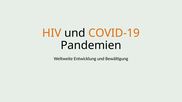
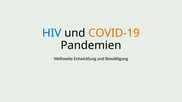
HIV colour: orange -> blue (52, 33)
